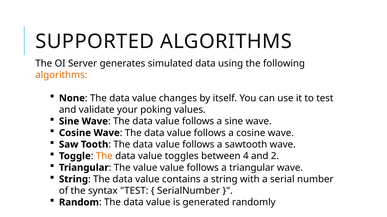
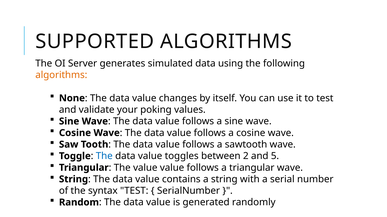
The colour: orange -> blue (104, 156)
4: 4 -> 2 (246, 156)
2: 2 -> 5 (275, 156)
